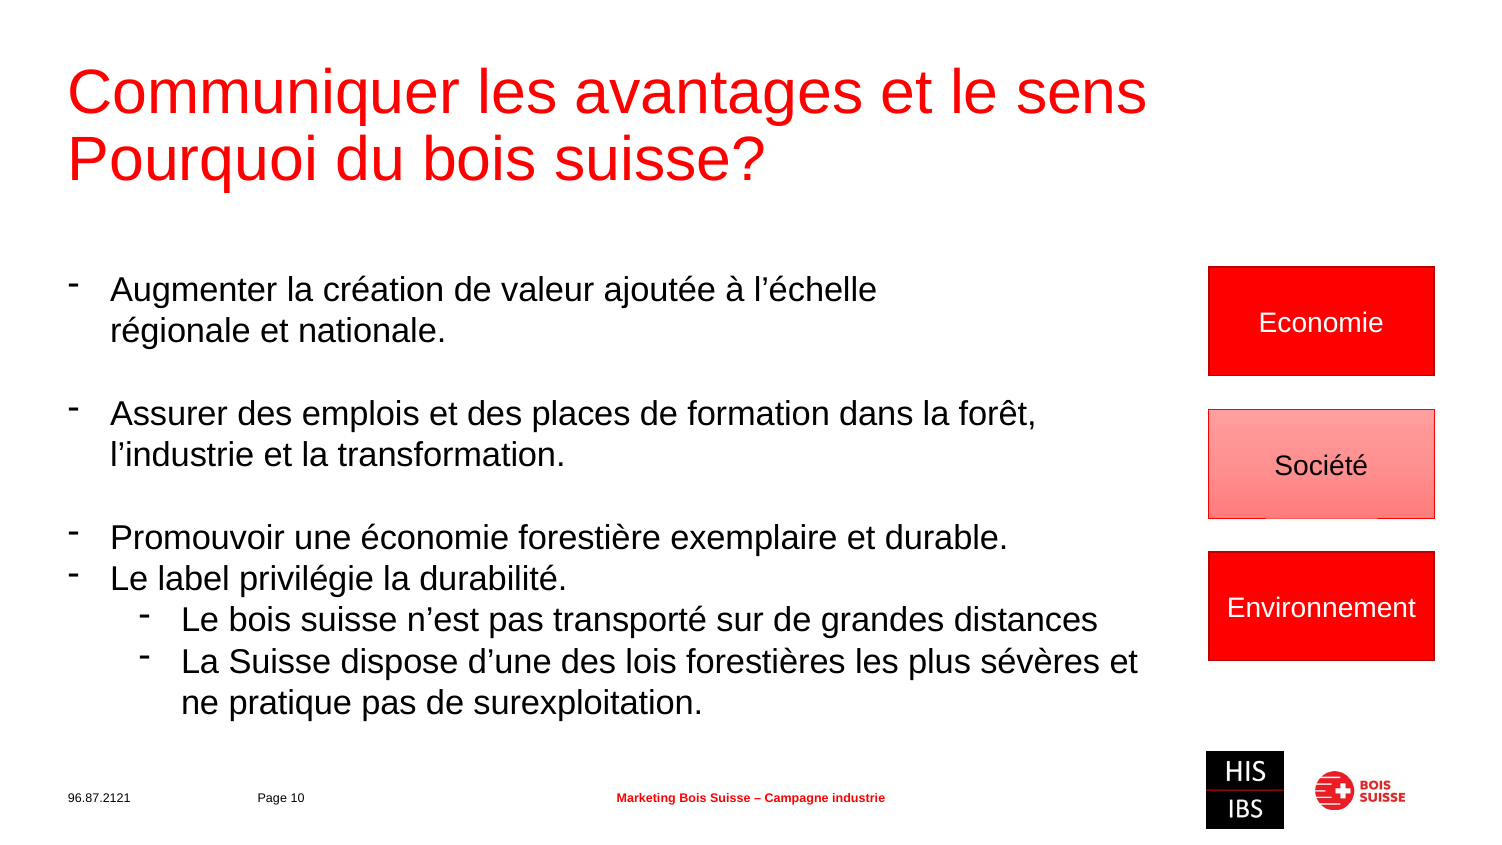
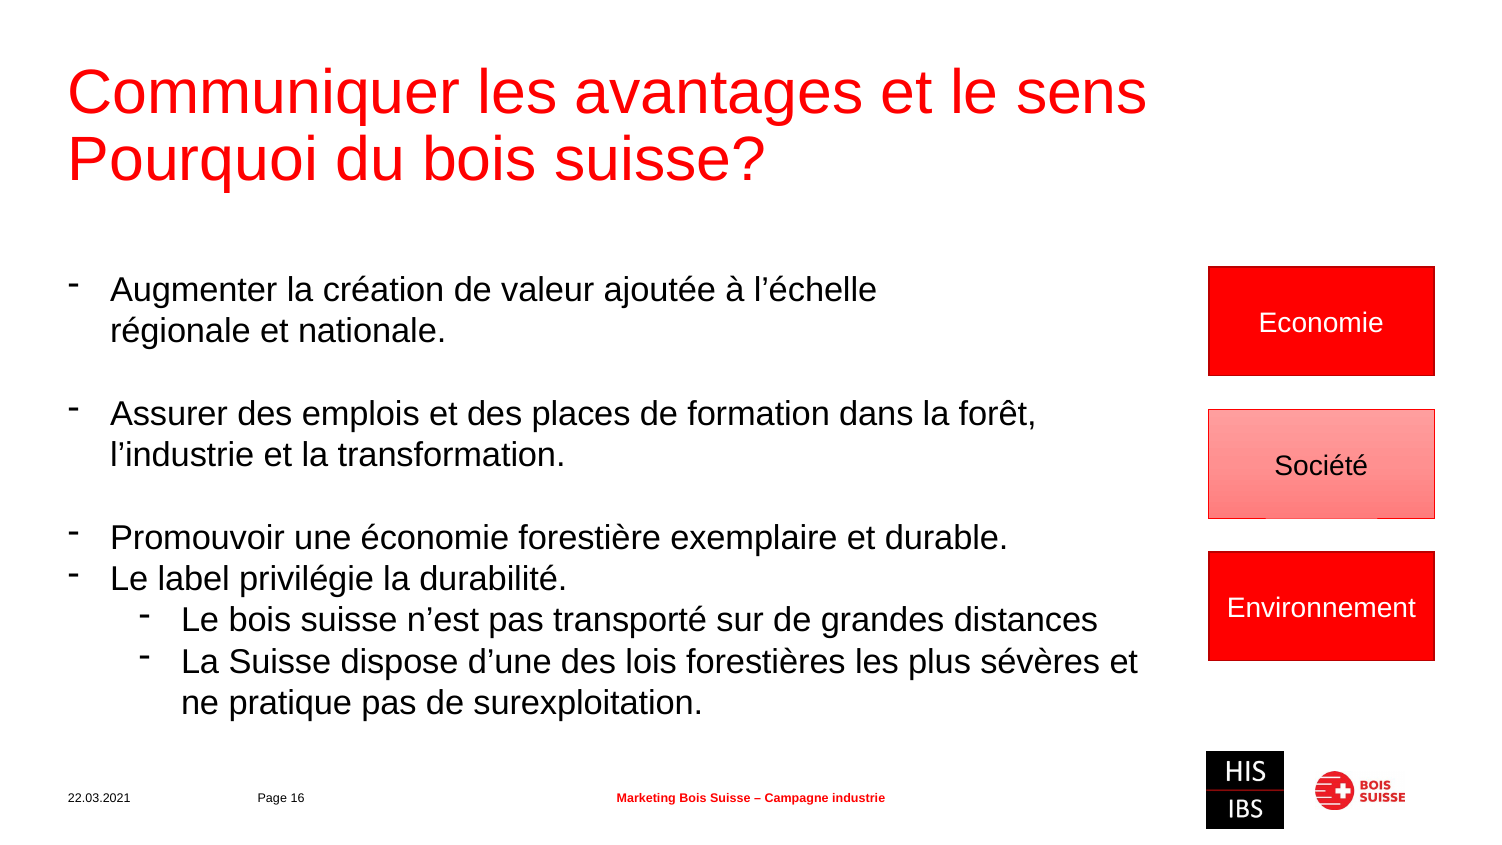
96.87.2121: 96.87.2121 -> 22.03.2021 (99, 799)
10: 10 -> 16 (298, 799)
